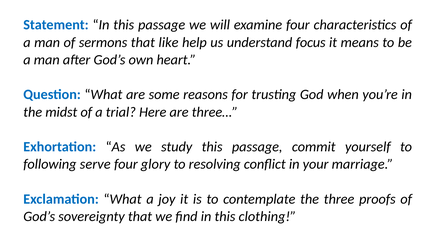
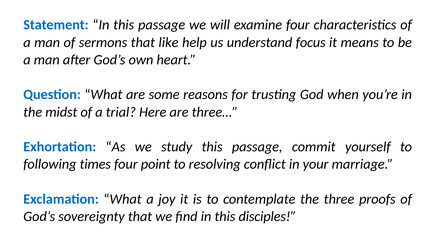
serve: serve -> times (95, 164)
glory: glory -> point (156, 164)
clothing: clothing -> disciples (267, 216)
